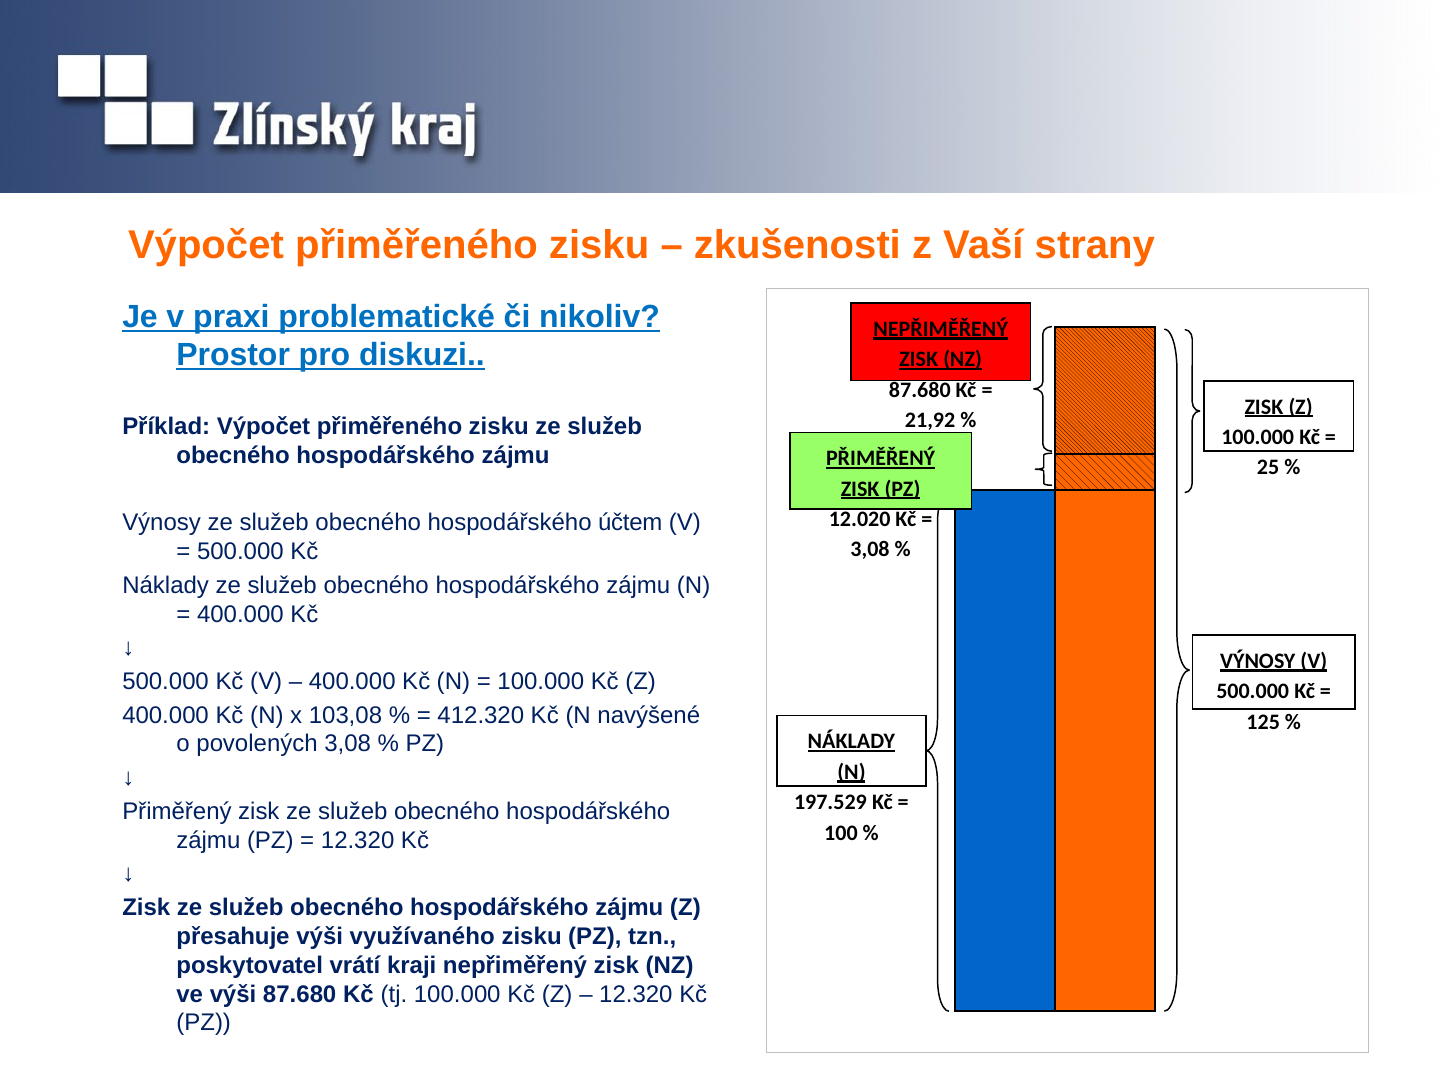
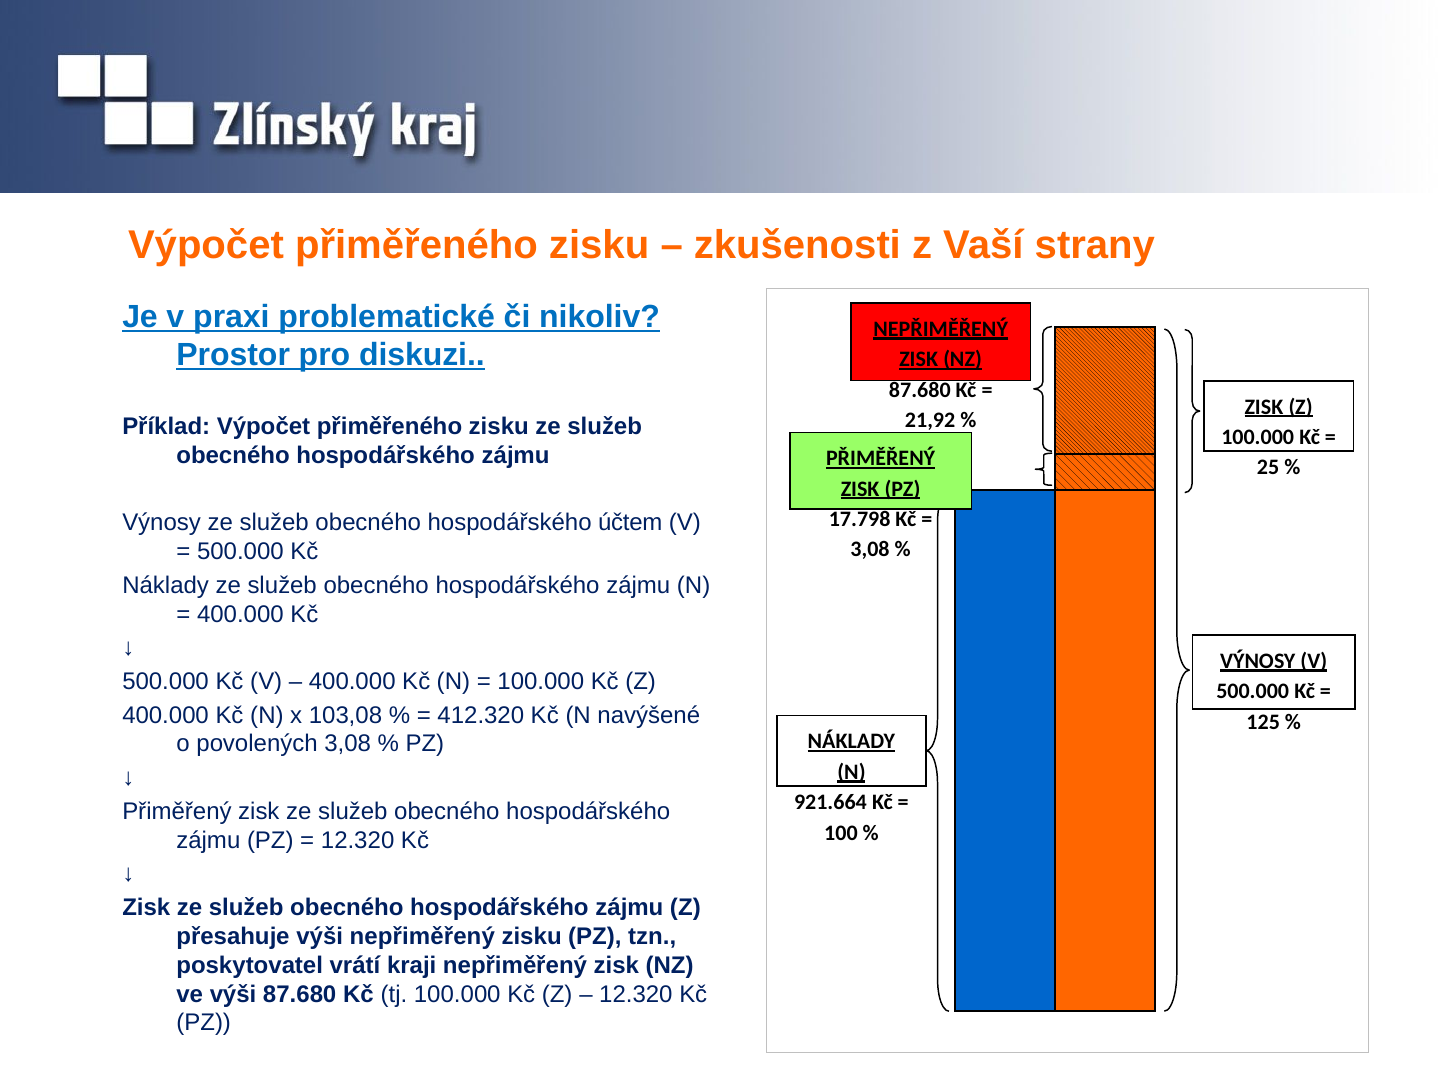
12.020: 12.020 -> 17.798 (860, 519)
197.529: 197.529 -> 921.664 (830, 802)
výši využívaného: využívaného -> nepřiměřený (422, 936)
